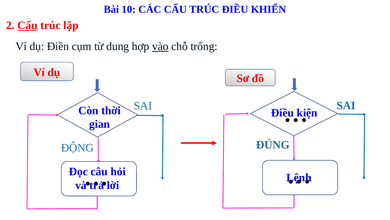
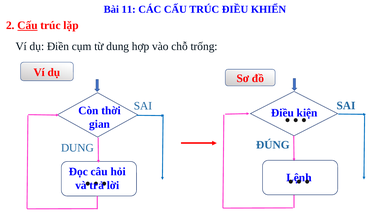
10: 10 -> 11 (129, 9)
vào underline: present -> none (160, 46)
ĐỘNG: ĐỘNG -> DUNG (77, 147)
